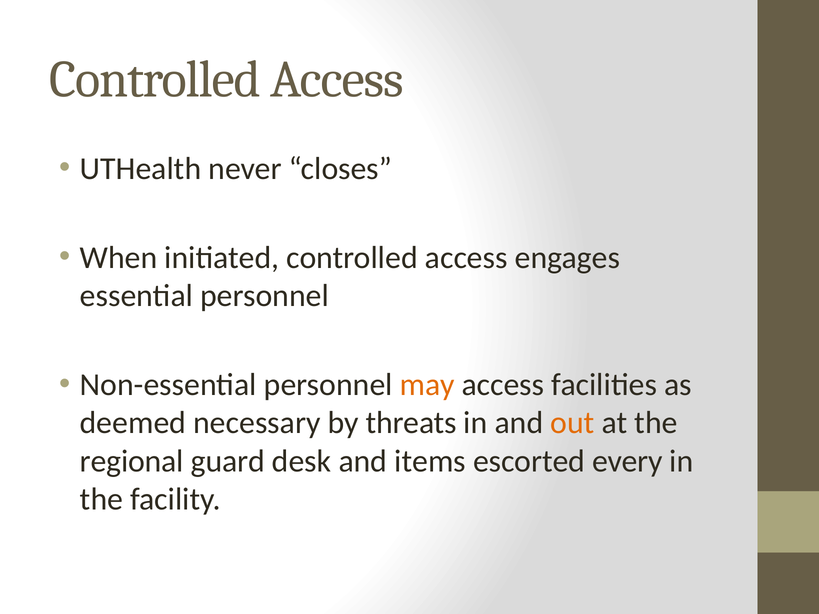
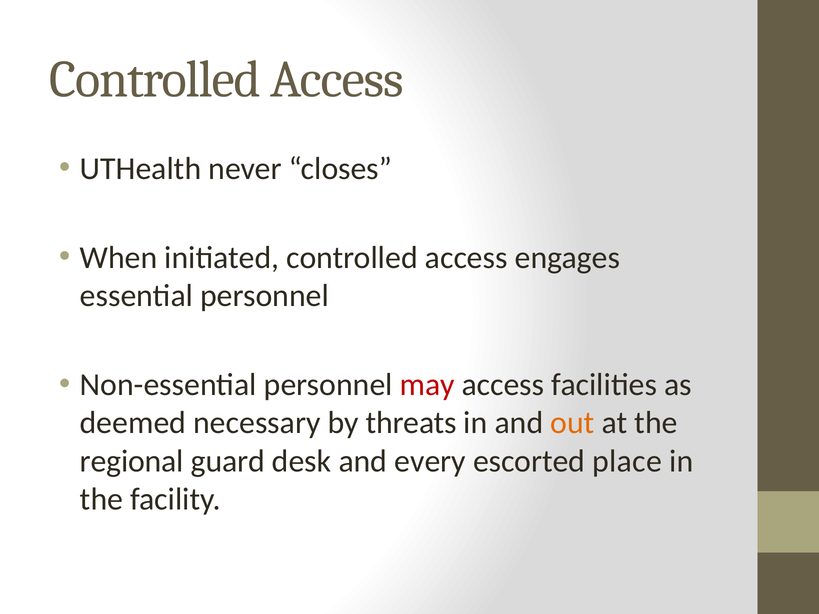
may colour: orange -> red (427, 385)
items: items -> every (430, 461)
every: every -> place (627, 461)
